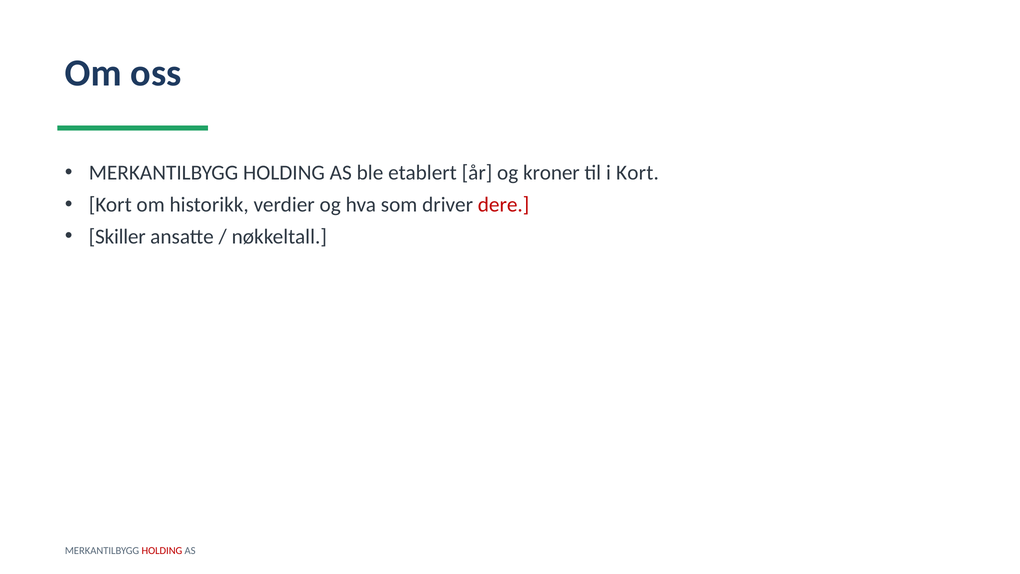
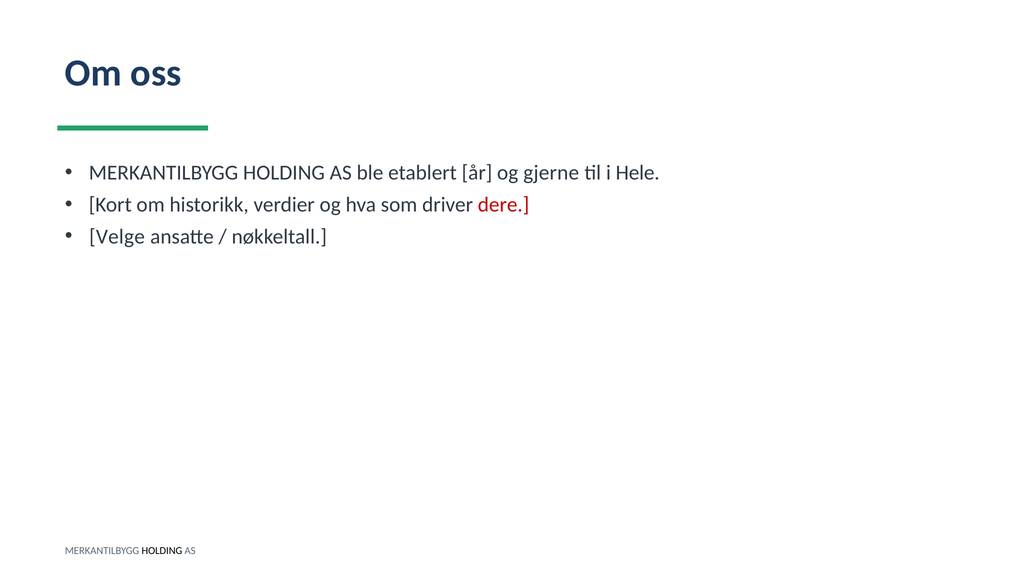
kroner: kroner -> gjerne (551, 173)
i Kort: Kort -> Hele (638, 173)
Skiller: Skiller -> Velge (117, 237)
HOLDING colour: red -> black (162, 551)
